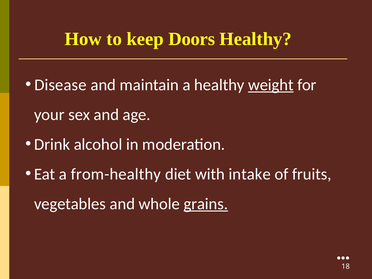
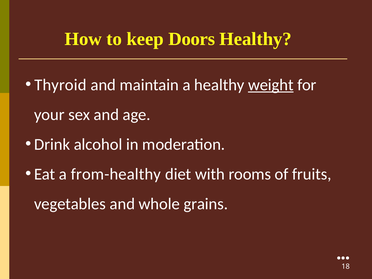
Disease: Disease -> Thyroid (60, 85)
intake: intake -> rooms (250, 174)
grains underline: present -> none (206, 204)
